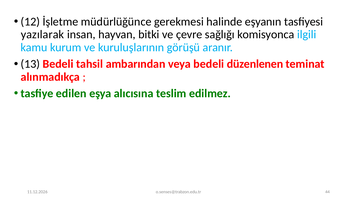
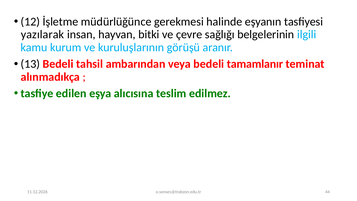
komisyonca: komisyonca -> belgelerinin (266, 35)
düzenlenen: düzenlenen -> tamamlanır (255, 64)
